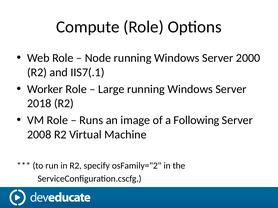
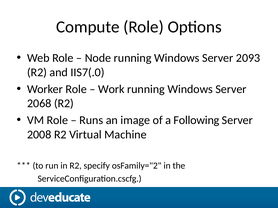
2000: 2000 -> 2093 (248, 58)
IIS7(.1: IIS7(.1 -> IIS7(.0 (88, 72)
Large: Large -> Work (111, 89)
2018: 2018 -> 2068 (39, 104)
